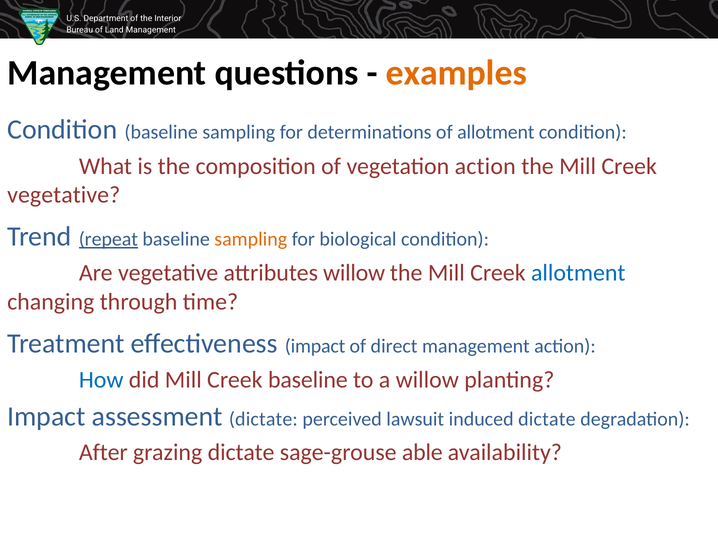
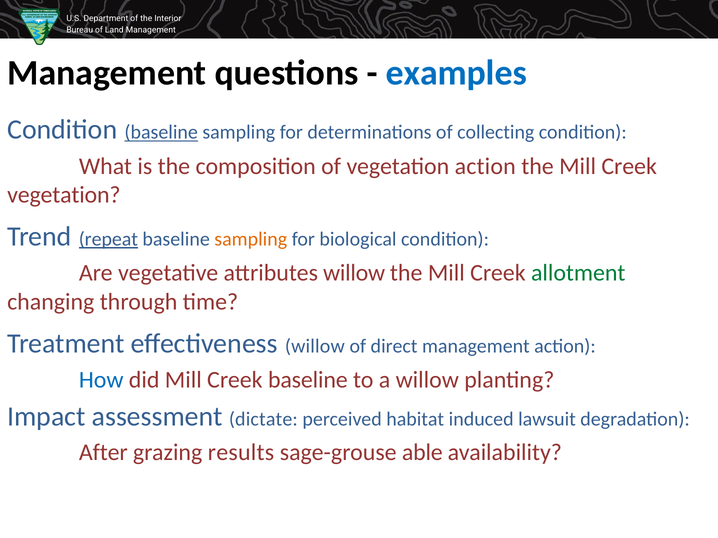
examples colour: orange -> blue (456, 73)
baseline underline: none -> present (161, 132)
of allotment: allotment -> collecting (496, 132)
vegetative: vegetative -> vegetation (64, 195)
allotment colour: blue -> green (578, 273)
effectiveness impact: impact -> willow (315, 346)
lawsuit: lawsuit -> habitat (415, 420)
induced dictate: dictate -> lawsuit (547, 420)
grazing dictate: dictate -> results (241, 453)
